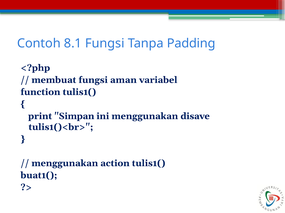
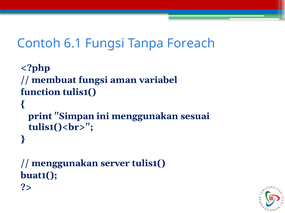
8.1: 8.1 -> 6.1 (73, 44)
Padding: Padding -> Foreach (191, 44)
disave: disave -> sesuai (195, 117)
action: action -> server (115, 164)
